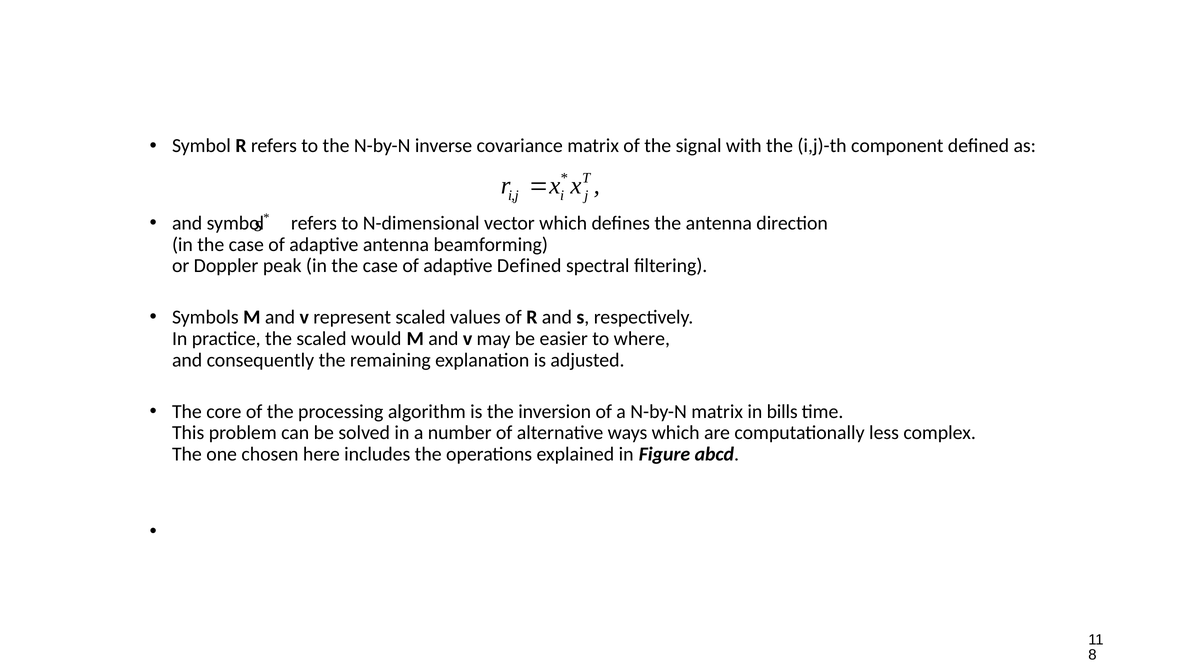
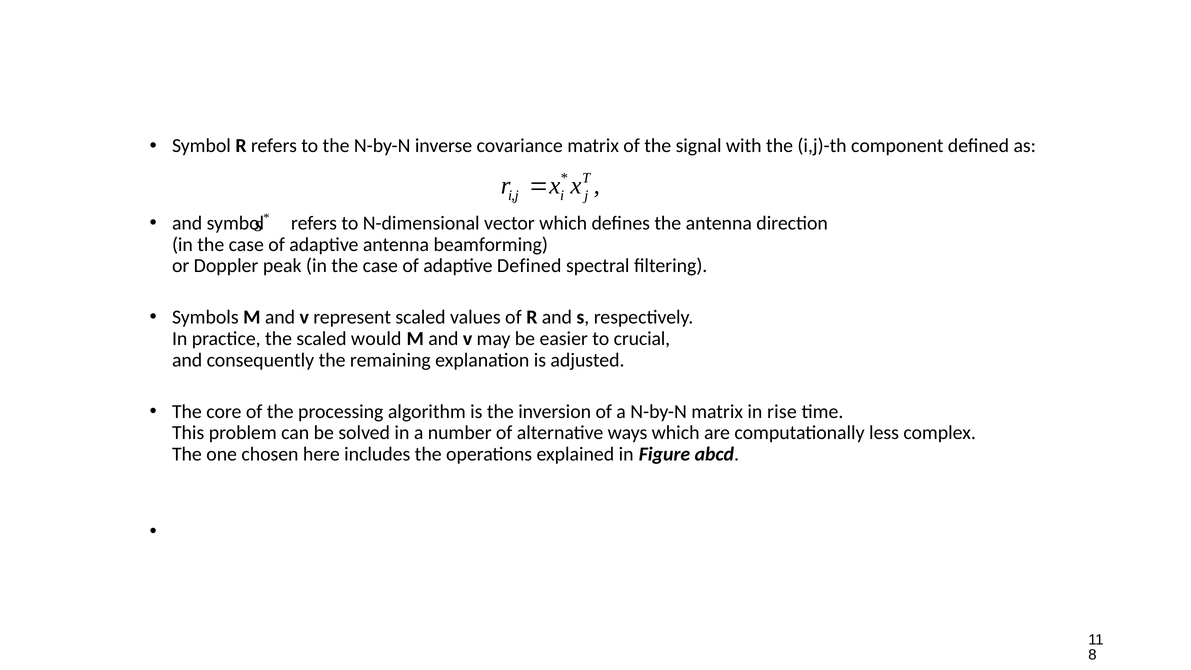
where: where -> crucial (642, 339)
bills: bills -> rise (782, 411)
